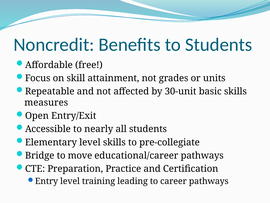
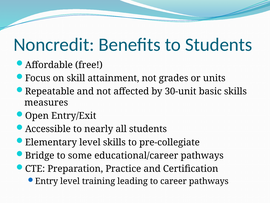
move: move -> some (80, 155)
